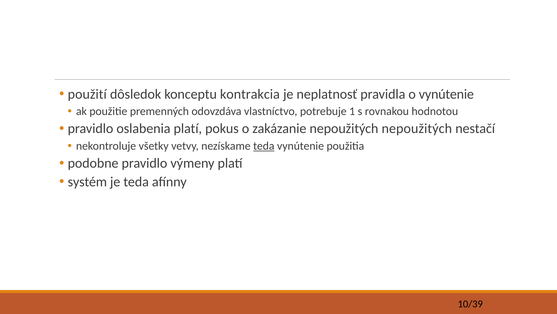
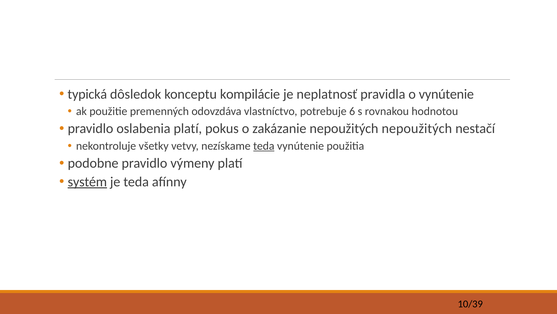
použití: použití -> typická (87, 94)
kontrakcia: kontrakcia -> kompilácie (250, 94)
1: 1 -> 6 (352, 111)
systém underline: none -> present (87, 181)
